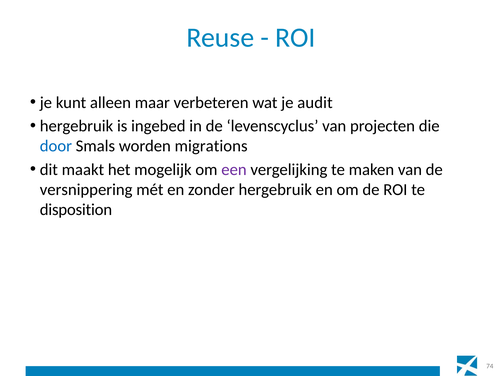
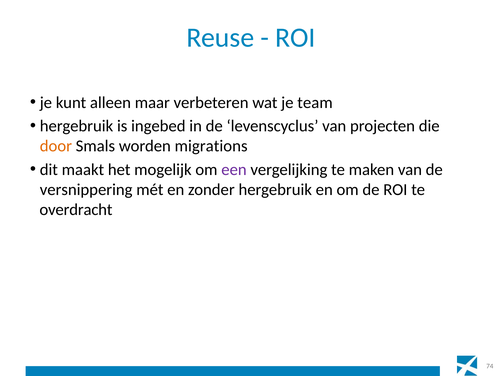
audit: audit -> team (315, 103)
door colour: blue -> orange (56, 146)
disposition: disposition -> overdracht (76, 210)
